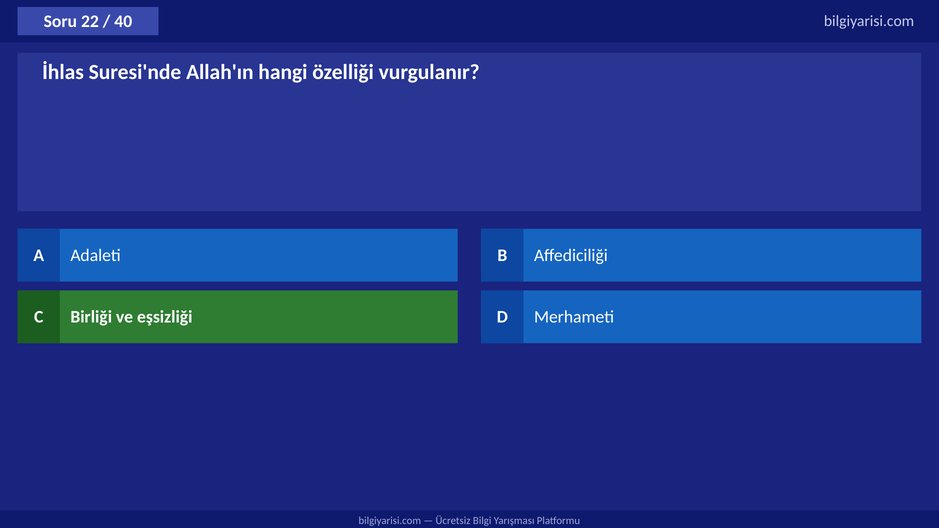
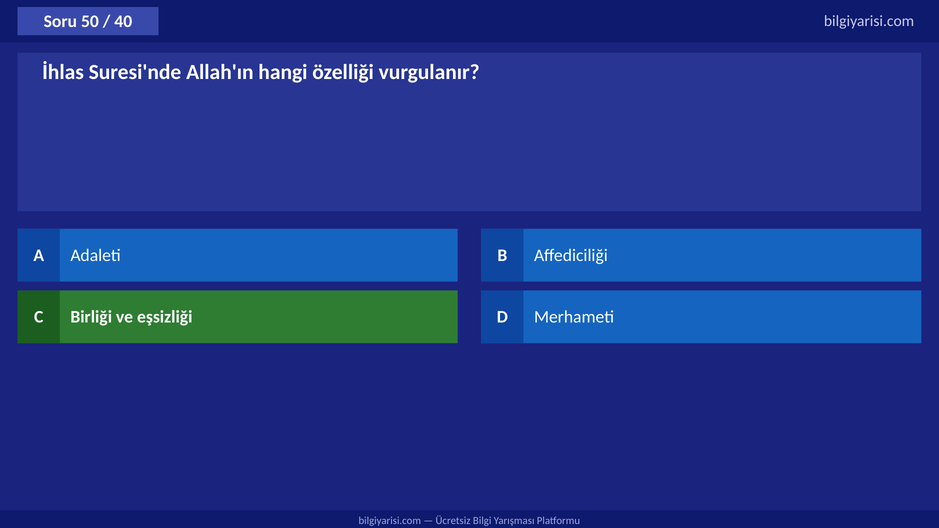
22: 22 -> 50 (90, 21)
